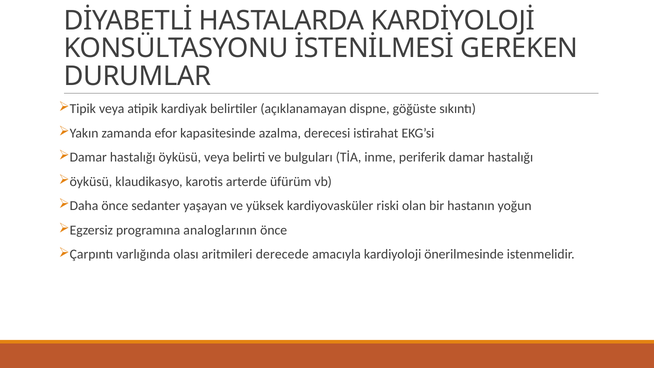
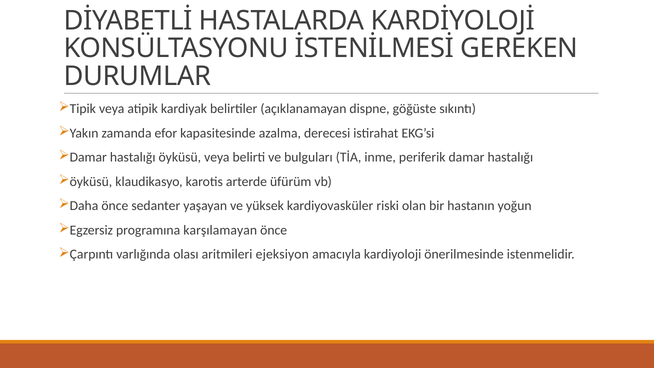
analoglarının: analoglarının -> karşılamayan (220, 230)
derecede: derecede -> ejeksiyon (282, 254)
